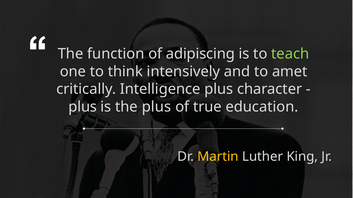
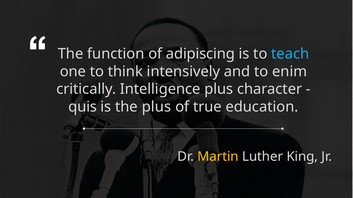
teach colour: light green -> light blue (290, 54)
amet: amet -> enim (290, 72)
plus: plus -> quis (83, 107)
